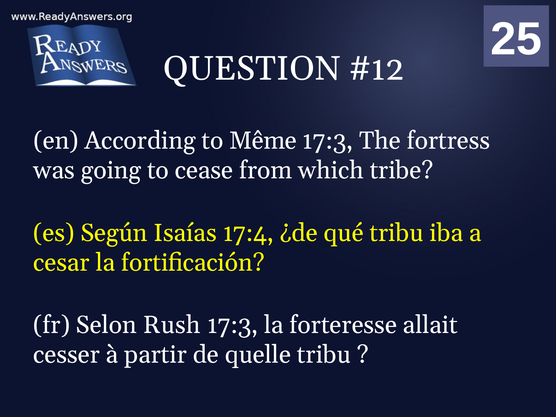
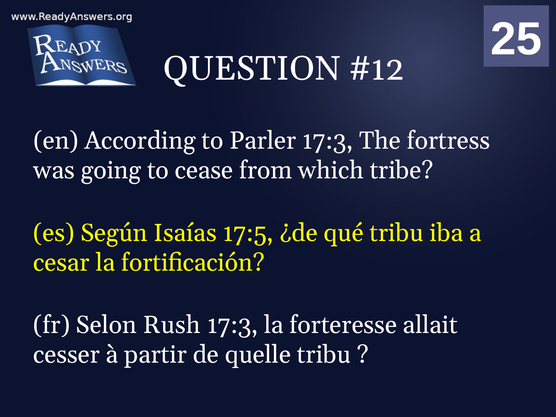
Même: Même -> Parler (263, 141)
17:4: 17:4 -> 17:5 (248, 233)
